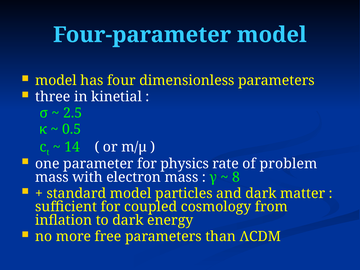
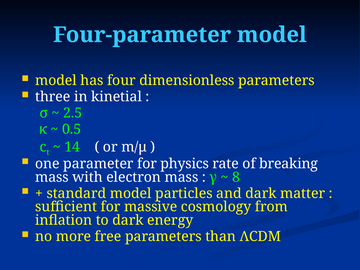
problem: problem -> breaking (289, 164)
coupled: coupled -> massive (151, 207)
